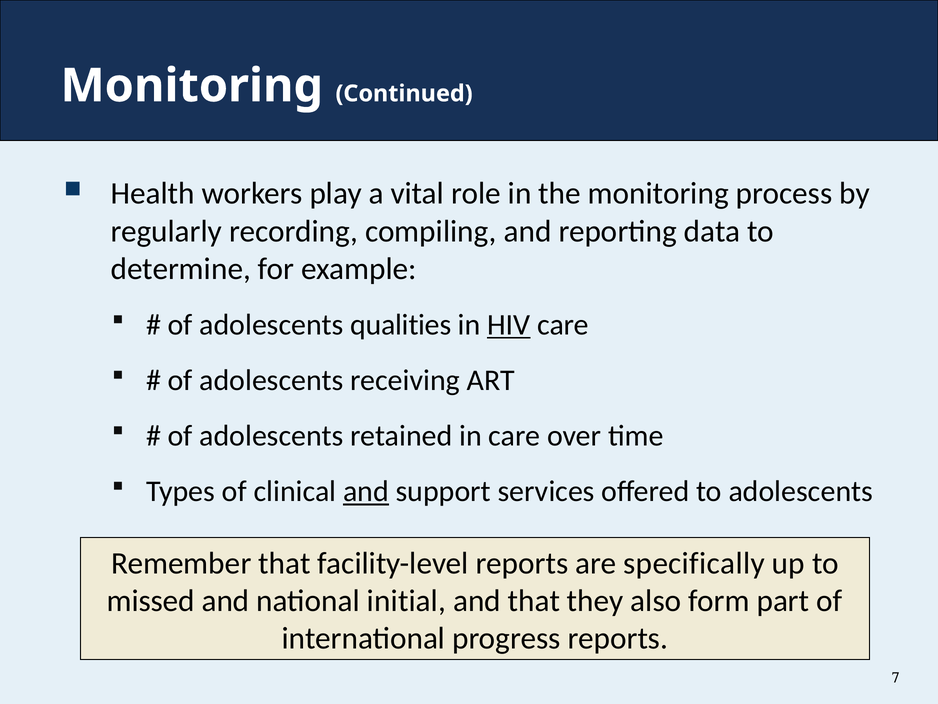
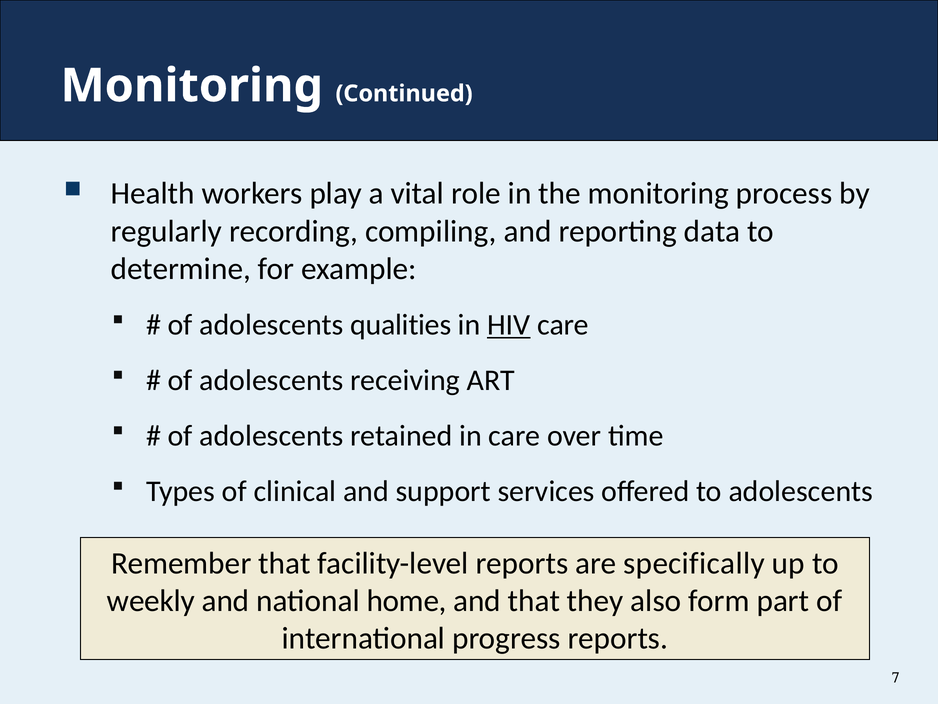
and underline: present -> none (366, 491)
missed: missed -> weekly (151, 600)
initial: initial -> home (407, 600)
